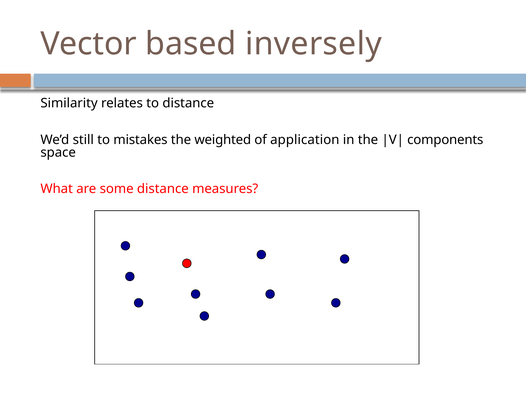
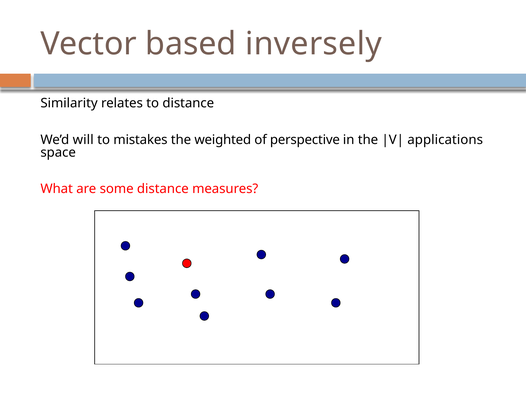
still: still -> will (83, 140)
application: application -> perspective (305, 140)
components: components -> applications (445, 140)
